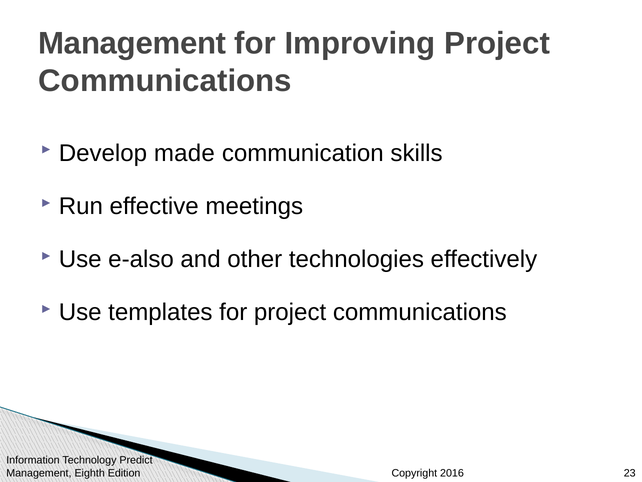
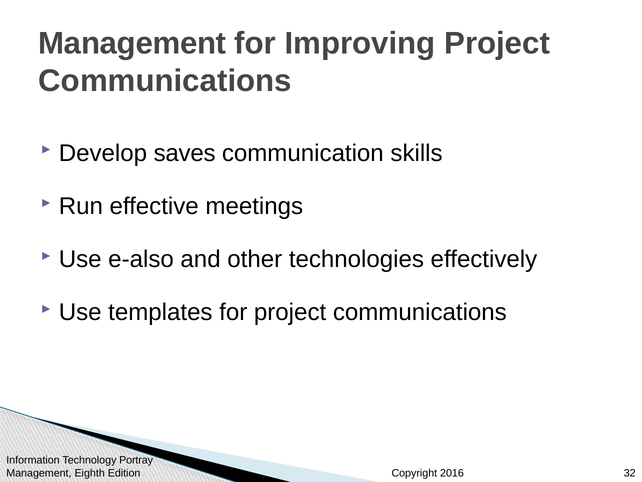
made: made -> saves (185, 153)
Predict: Predict -> Portray (136, 460)
23: 23 -> 32 (630, 473)
